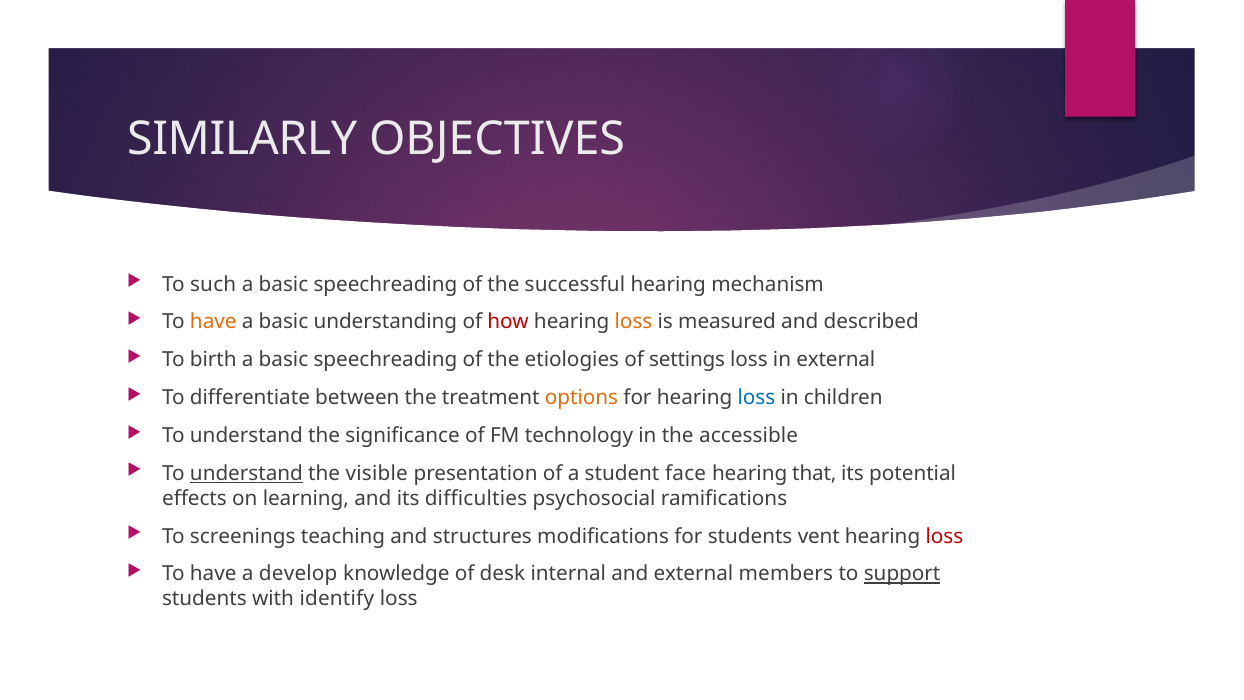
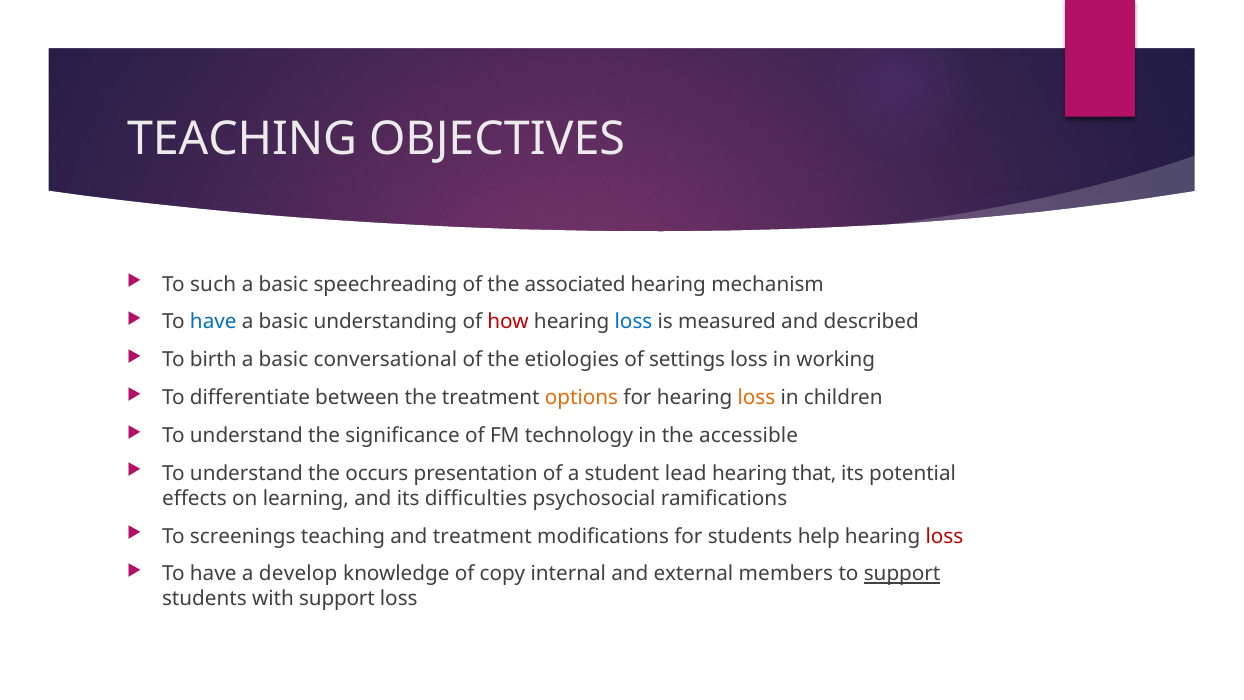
SIMILARLY: SIMILARLY -> TEACHING (242, 139)
successful: successful -> associated (575, 284)
have colour: orange -> blue (213, 322)
loss colour: orange -> blue (633, 322)
speechreading: speechreading -> conversational (385, 360)
in external: external -> working (836, 360)
loss colour: blue -> orange (756, 398)
understand underline: present -> none (246, 473)
visible: visible -> occurs (377, 473)
face: face -> lead (686, 473)
and structures: structures -> treatment (482, 536)
vent: vent -> help (819, 536)
desk: desk -> copy (502, 574)
with identify: identify -> support (337, 599)
